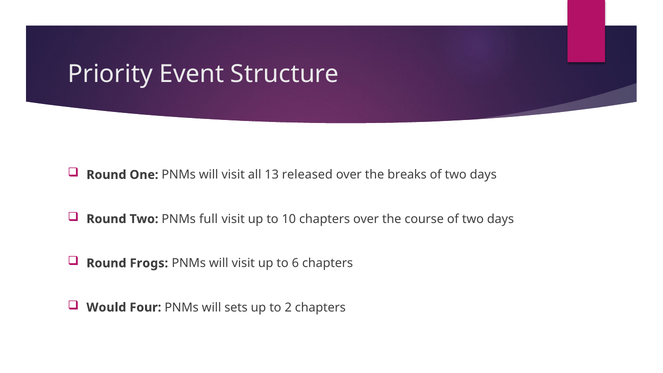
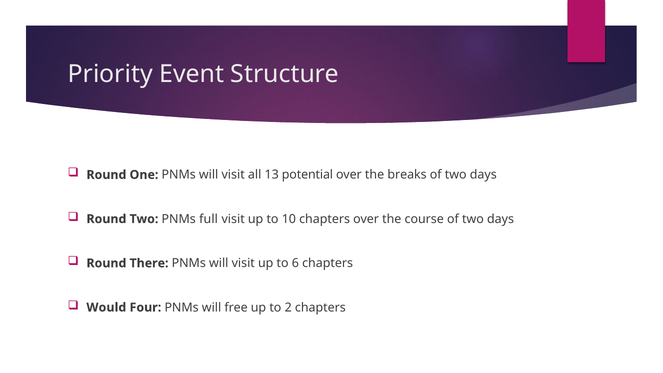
released: released -> potential (307, 175)
Frogs: Frogs -> There (149, 263)
sets: sets -> free (236, 307)
